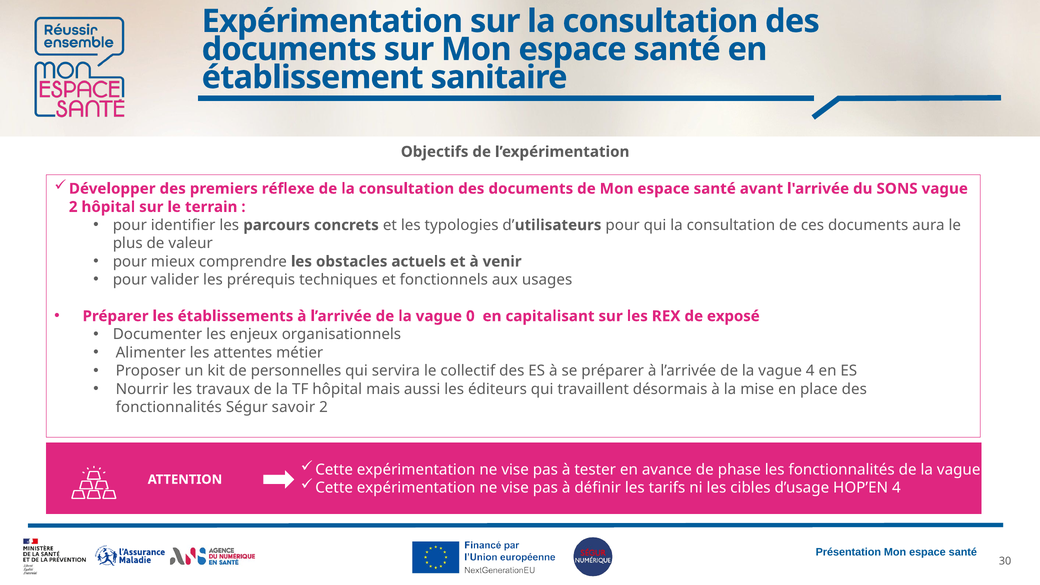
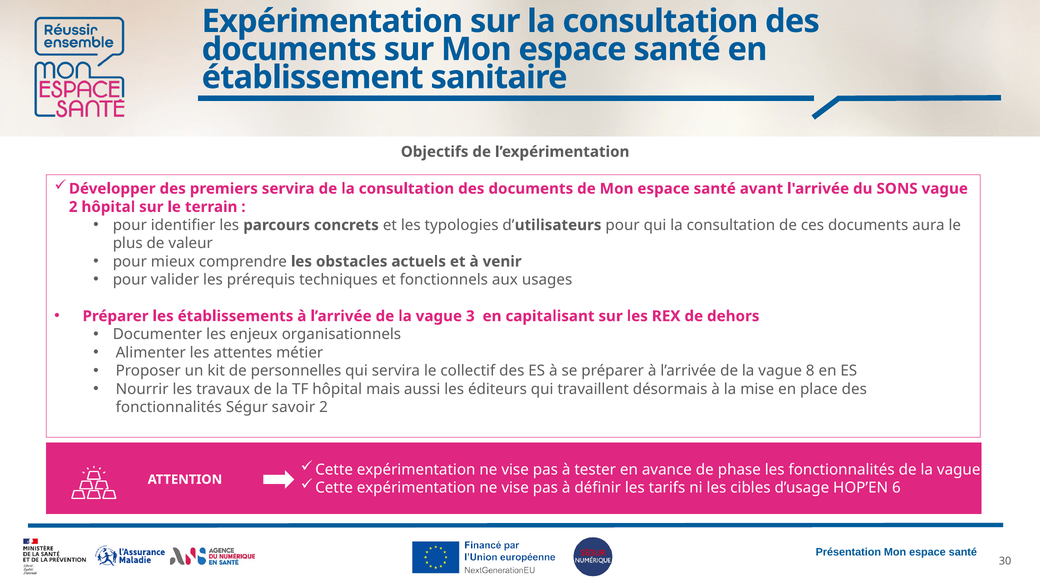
premiers réflexe: réflexe -> servira (288, 189)
0: 0 -> 3 (470, 316)
exposé: exposé -> dehors (733, 316)
vague 4: 4 -> 8 (810, 371)
HOP’EN 4: 4 -> 6 (896, 488)
